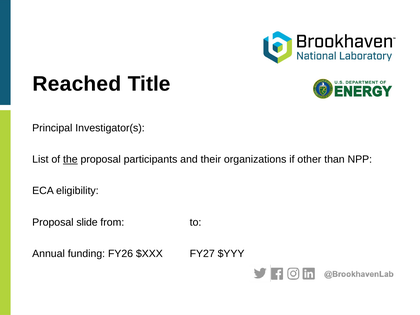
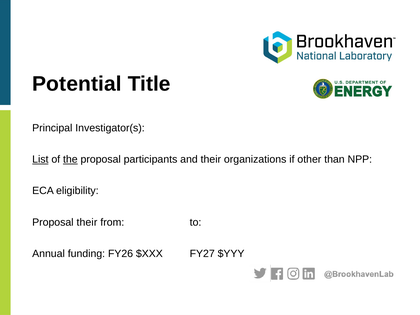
Reached: Reached -> Potential (77, 84)
List underline: none -> present (40, 159)
Proposal slide: slide -> their (87, 222)
